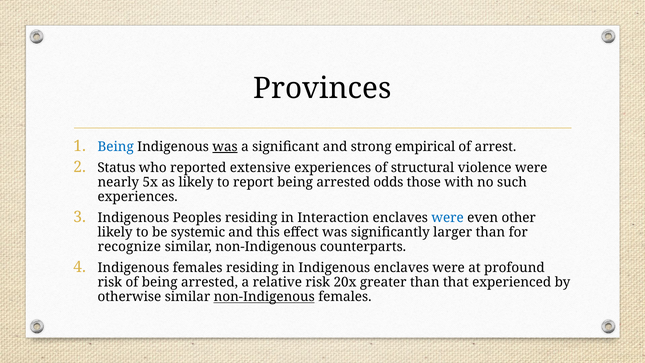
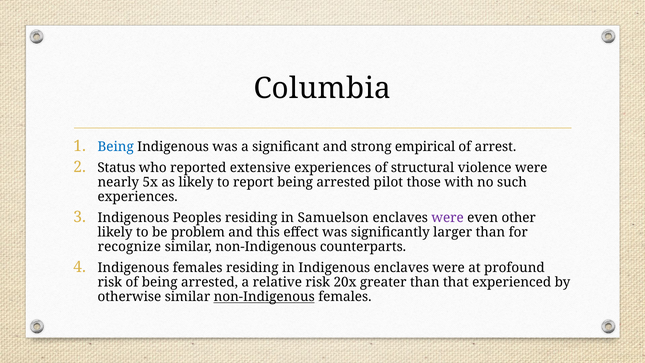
Provinces: Provinces -> Columbia (322, 88)
was underline: present -> none (225, 147)
odds: odds -> pilot (388, 182)
Interaction: Interaction -> Samuelson (333, 218)
were colour: blue -> purple (448, 218)
systemic: systemic -> problem (198, 232)
